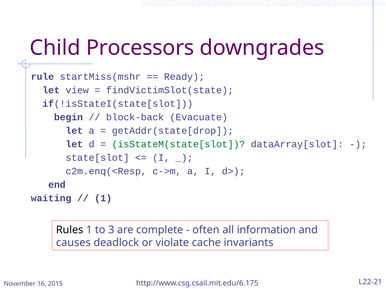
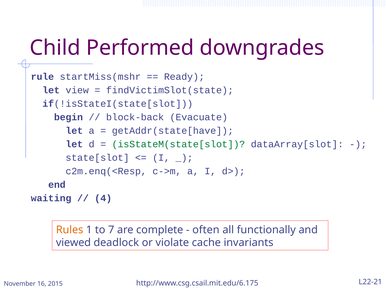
Processors: Processors -> Performed (140, 48)
getAddr(state[drop: getAddr(state[drop -> getAddr(state[have (173, 131)
1: 1 -> 4 (103, 199)
Rules colour: black -> orange (70, 230)
3: 3 -> 7 (111, 230)
information: information -> functionally (266, 230)
causes: causes -> viewed (73, 243)
